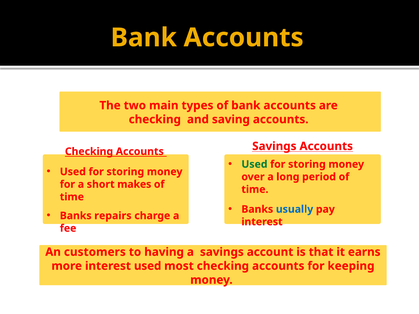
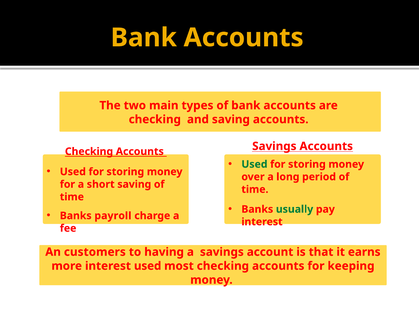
short makes: makes -> saving (134, 184)
usually colour: blue -> green (295, 209)
repairs: repairs -> payroll (113, 216)
